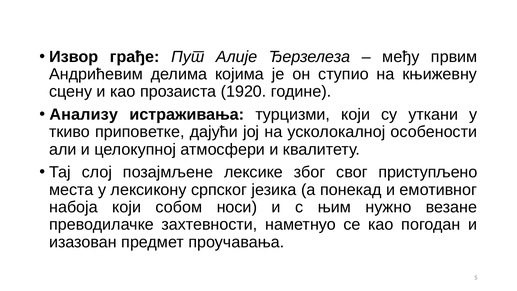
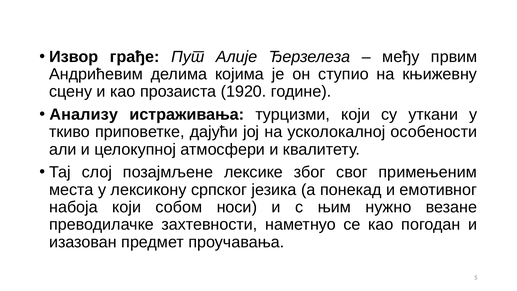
приступљено: приступљено -> примењеним (428, 172)
